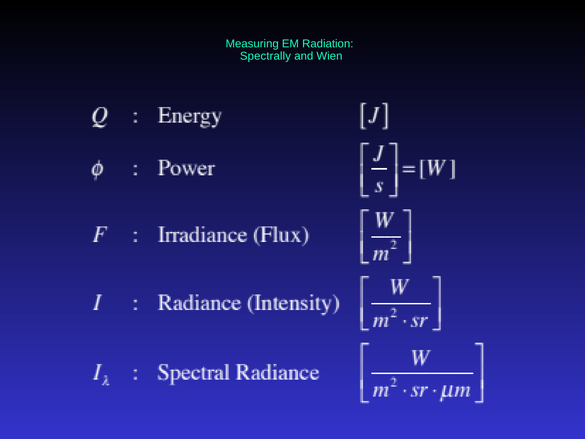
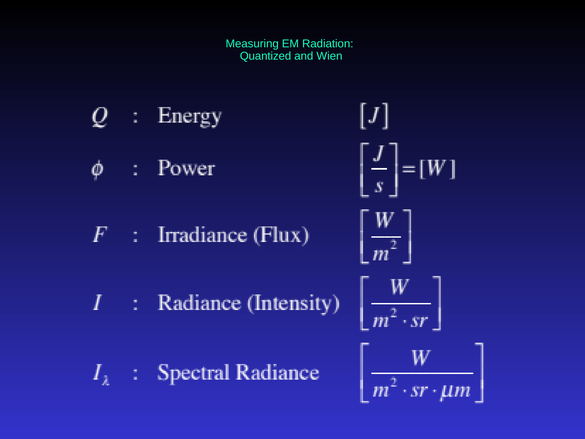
Spectrally: Spectrally -> Quantized (266, 56)
